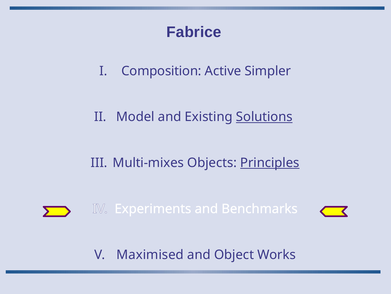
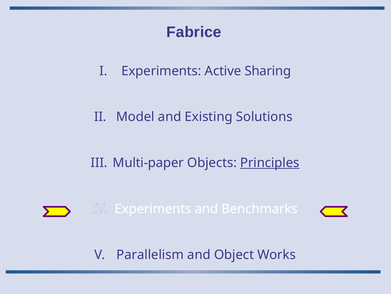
Composition: Composition -> Experiments (161, 71)
Simpler: Simpler -> Sharing (268, 71)
Solutions underline: present -> none (264, 117)
Multi-mixes: Multi-mixes -> Multi-paper (148, 162)
Maximised: Maximised -> Parallelism (150, 254)
